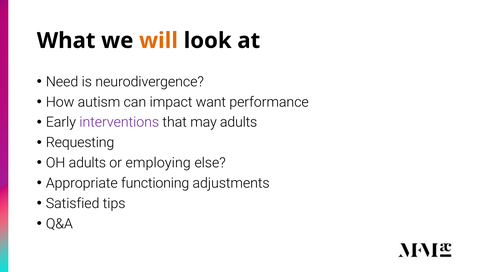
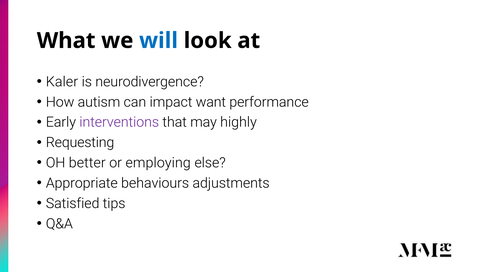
will colour: orange -> blue (158, 41)
Need: Need -> Kaler (62, 82)
may adults: adults -> highly (239, 122)
OH adults: adults -> better (87, 163)
functioning: functioning -> behaviours (155, 183)
